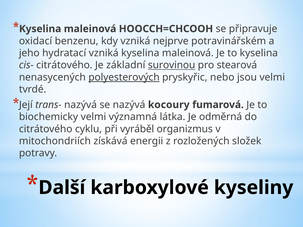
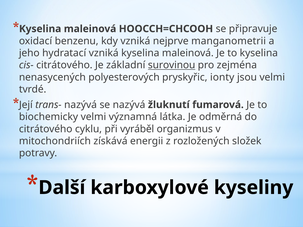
potravinářském: potravinářském -> manganometrii (229, 41)
stearová: stearová -> zejména (237, 65)
polyesterových underline: present -> none (124, 77)
nebo: nebo -> ionty (222, 77)
kocoury: kocoury -> žluknutí (169, 105)
